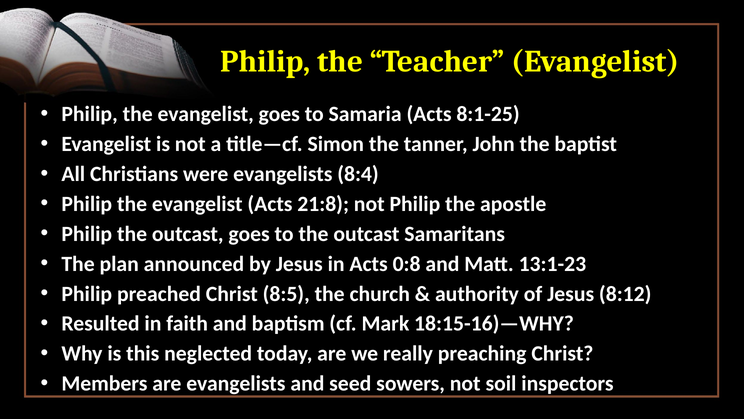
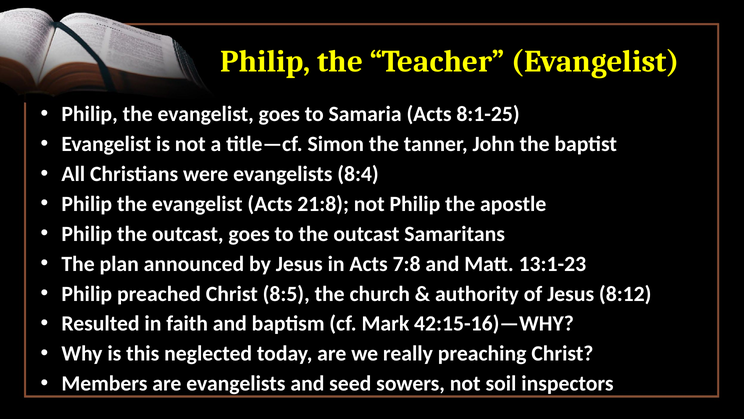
0:8: 0:8 -> 7:8 (407, 264)
18:15-16)—WHY: 18:15-16)—WHY -> 42:15-16)—WHY (494, 323)
